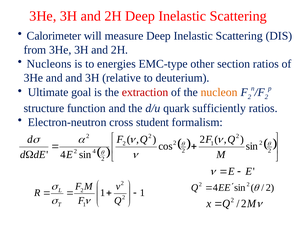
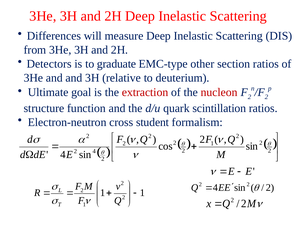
Calorimeter: Calorimeter -> Differences (54, 36)
Nucleons: Nucleons -> Detectors (49, 64)
energies: energies -> graduate (117, 64)
nucleon colour: orange -> red (219, 92)
sufficiently: sufficiently -> scintillation (219, 108)
